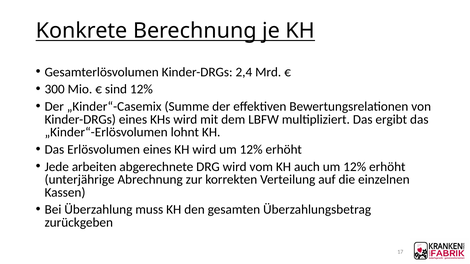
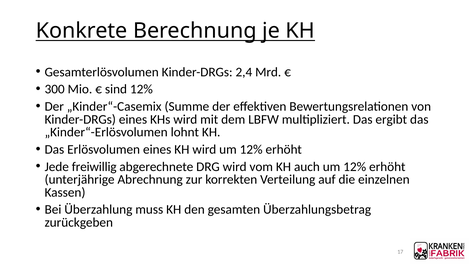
arbeiten: arbeiten -> freiwillig (94, 167)
